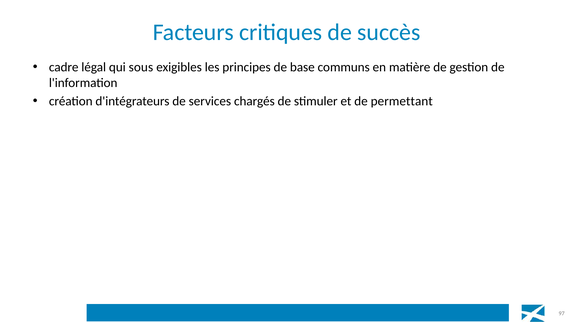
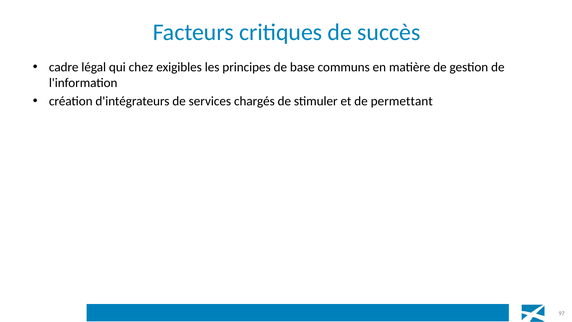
sous: sous -> chez (141, 67)
